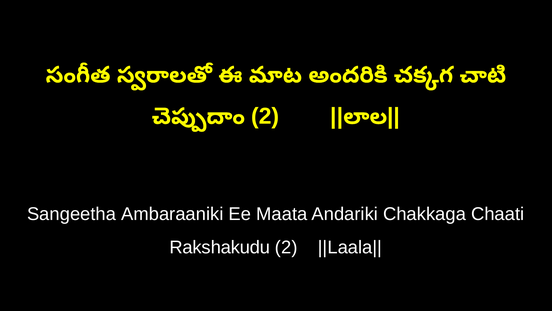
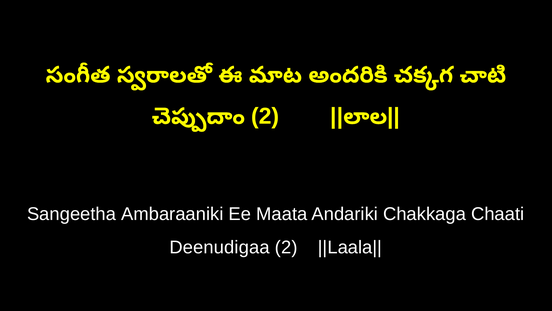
Rakshakudu: Rakshakudu -> Deenudigaa (220, 247)
